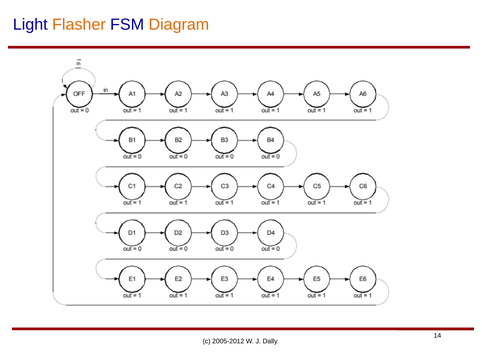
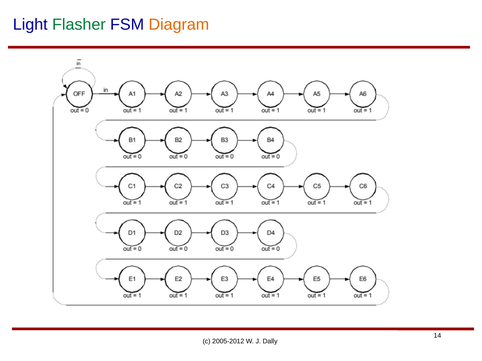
Flasher colour: orange -> green (79, 25)
